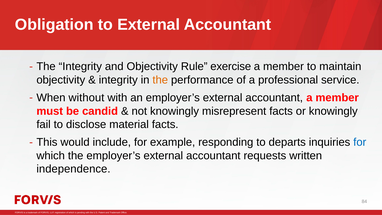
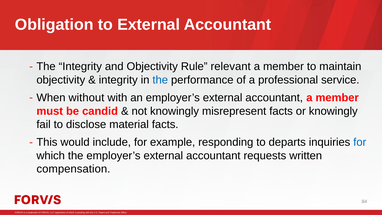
exercise: exercise -> relevant (231, 67)
the colour: orange -> blue (160, 80)
independence: independence -> compensation (73, 169)
